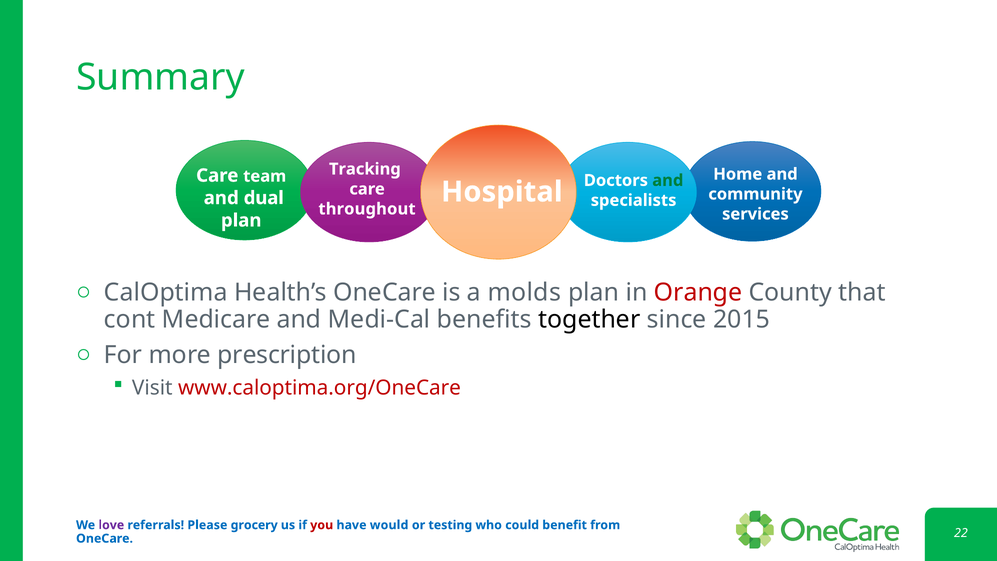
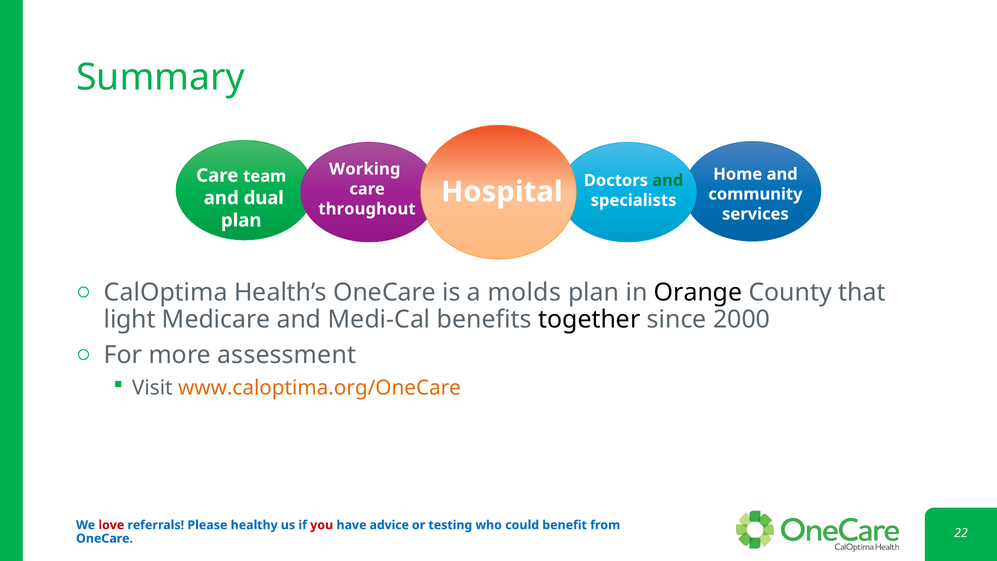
Tracking: Tracking -> Working (365, 169)
Orange colour: red -> black (698, 293)
cont: cont -> light (130, 320)
2015: 2015 -> 2000 (742, 320)
prescription: prescription -> assessment (287, 355)
www.caloptima.org/OneCare colour: red -> orange (320, 388)
love colour: purple -> red (111, 525)
grocery: grocery -> healthy (254, 525)
would: would -> advice (389, 525)
